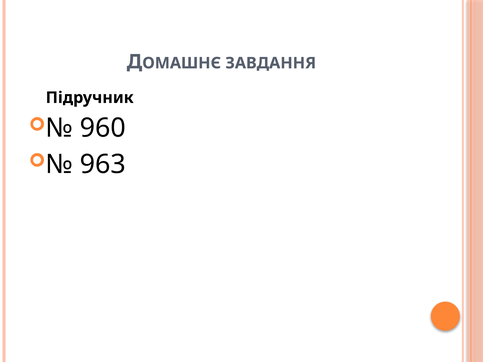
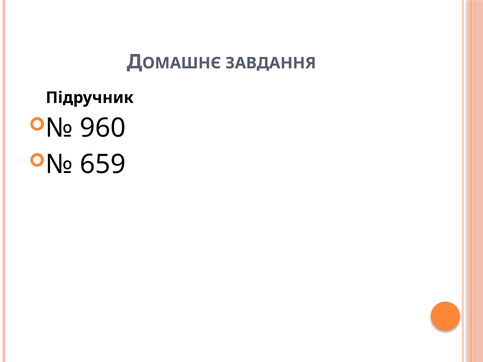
963: 963 -> 659 (103, 164)
